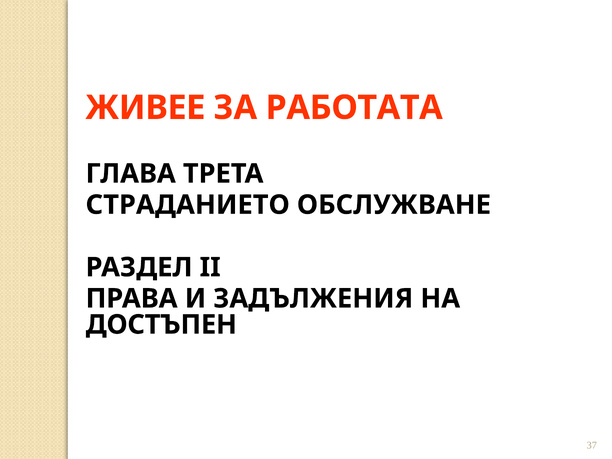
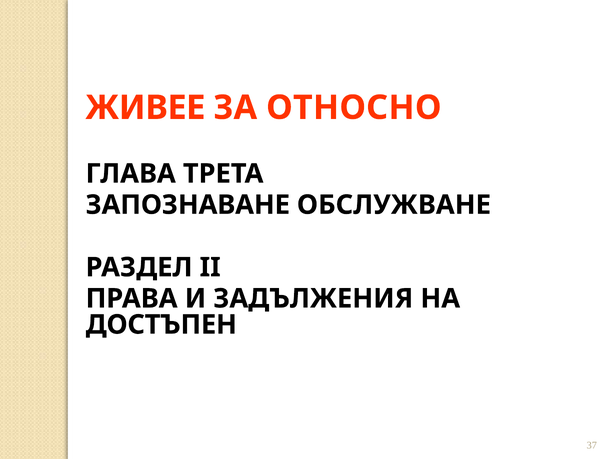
РАБОТАТА: РАБОТАТА -> ОТНОСНО (354, 108)
СТРАДАНИЕТО: СТРАДАНИЕТО -> ЗАПОЗНАВАНЕ (188, 205)
